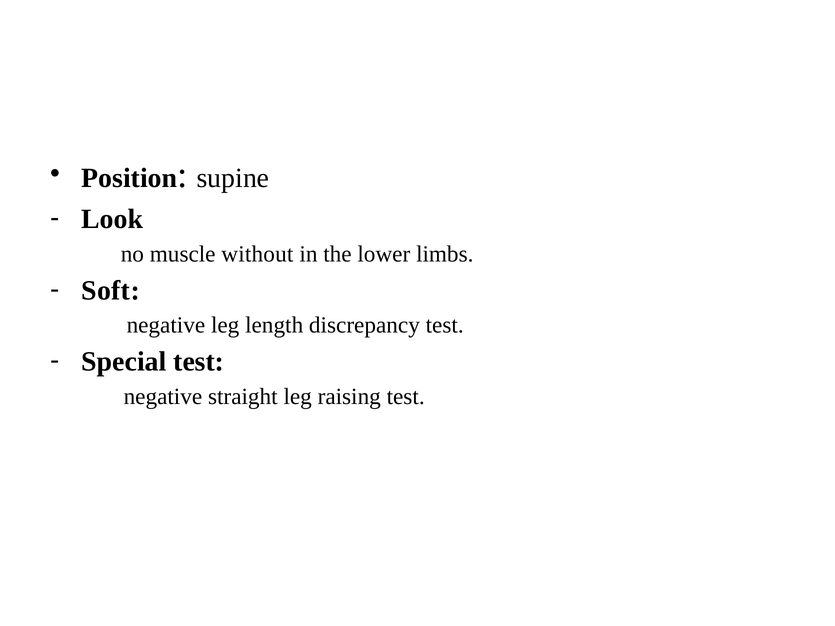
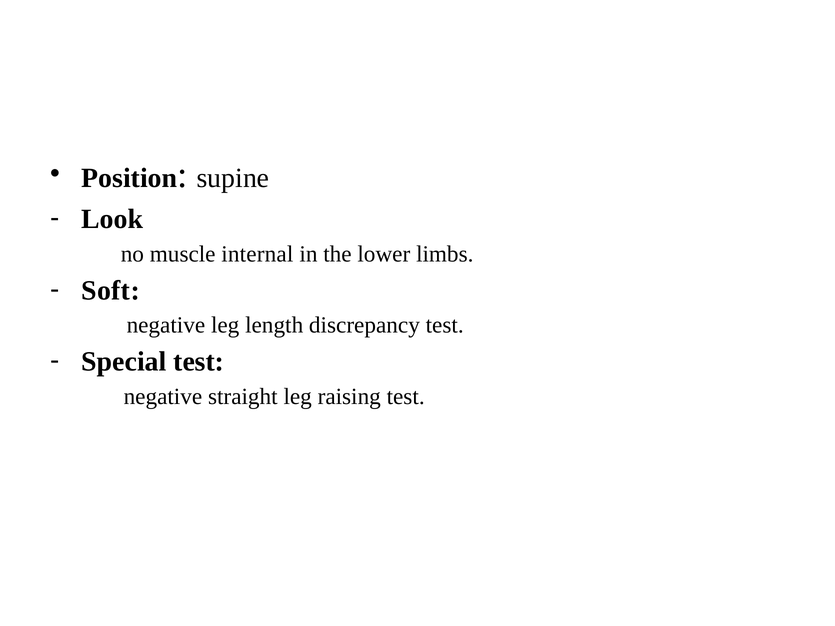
without: without -> internal (257, 254)
